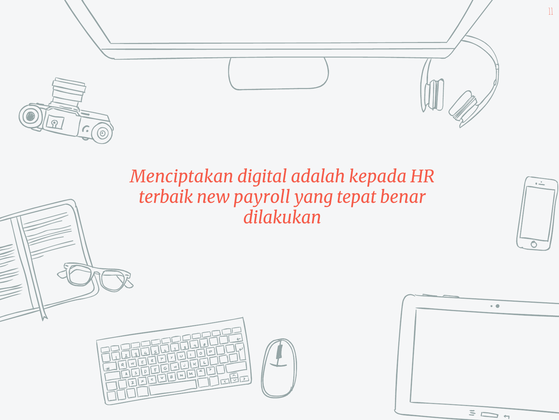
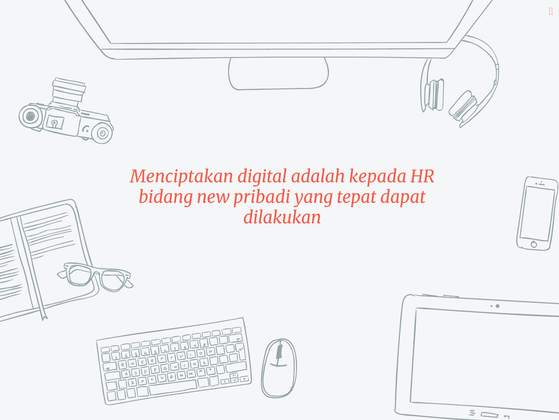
terbaik: terbaik -> bidang (166, 197)
payroll: payroll -> pribadi (262, 197)
benar: benar -> dapat (403, 197)
